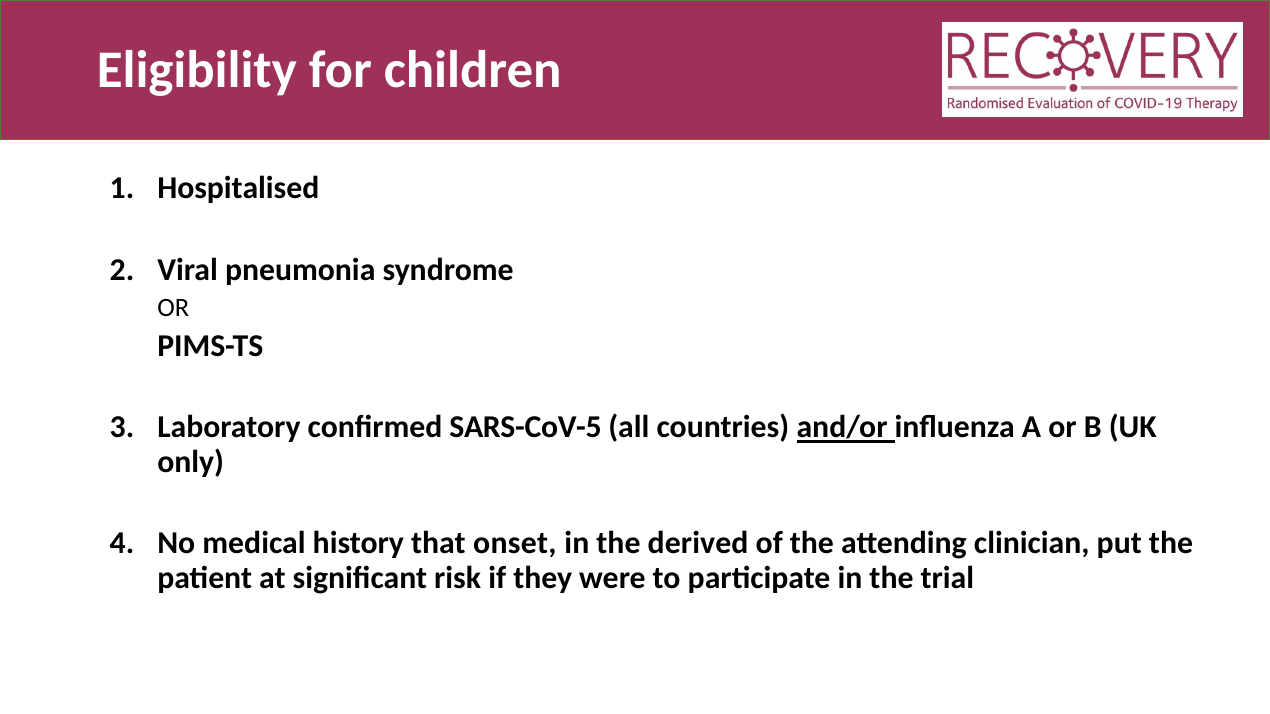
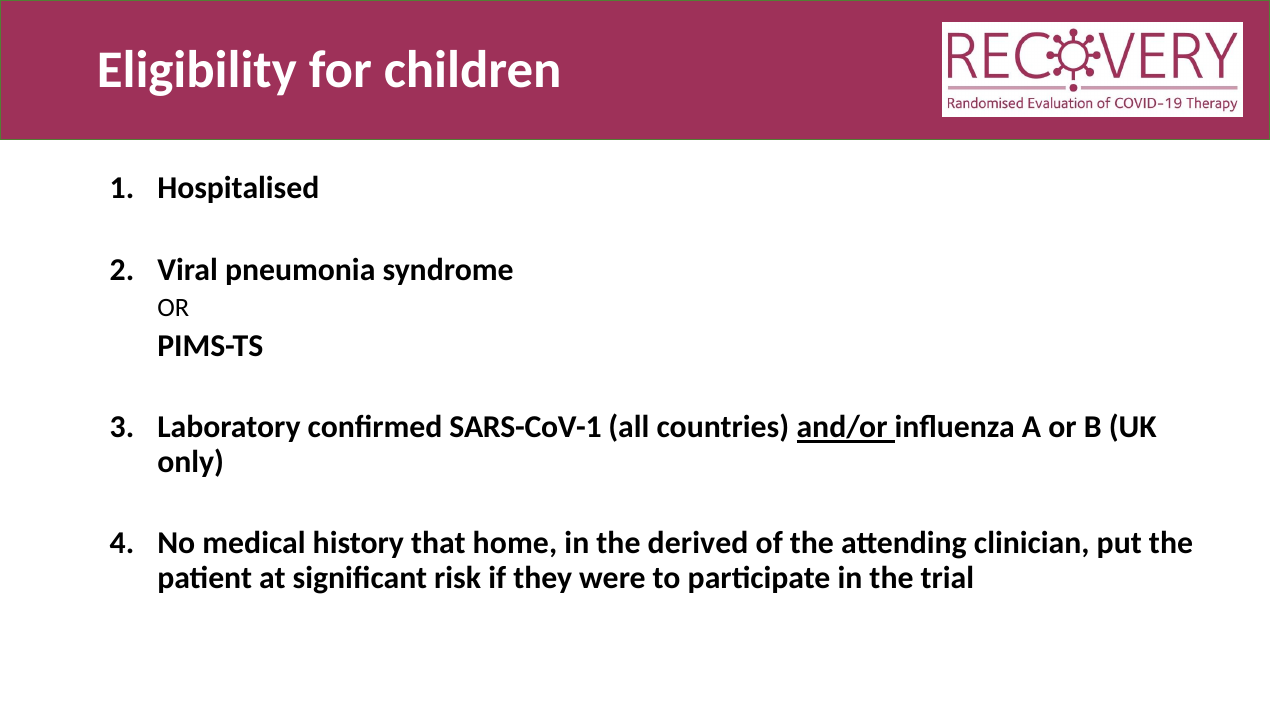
SARS-CoV-5: SARS-CoV-5 -> SARS-CoV-1 (526, 428)
onset: onset -> home (515, 544)
